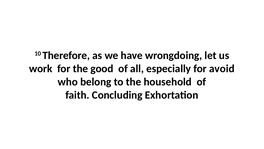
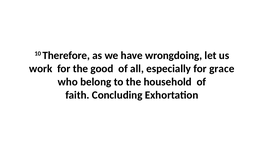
avoid: avoid -> grace (222, 68)
